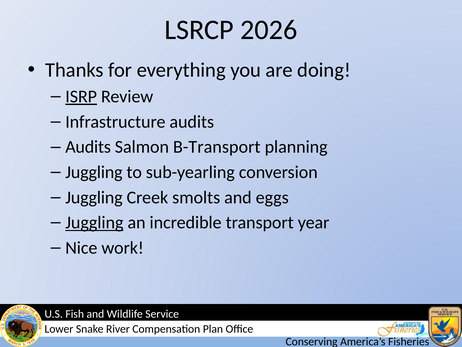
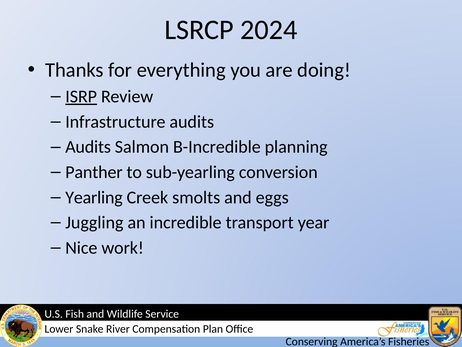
2026: 2026 -> 2024 (269, 30)
B-Transport: B-Transport -> B-Incredible (217, 147)
Juggling: Juggling -> Panther (94, 172)
Juggling: Juggling -> Yearling (94, 197)
Juggling underline: present -> none (94, 222)
